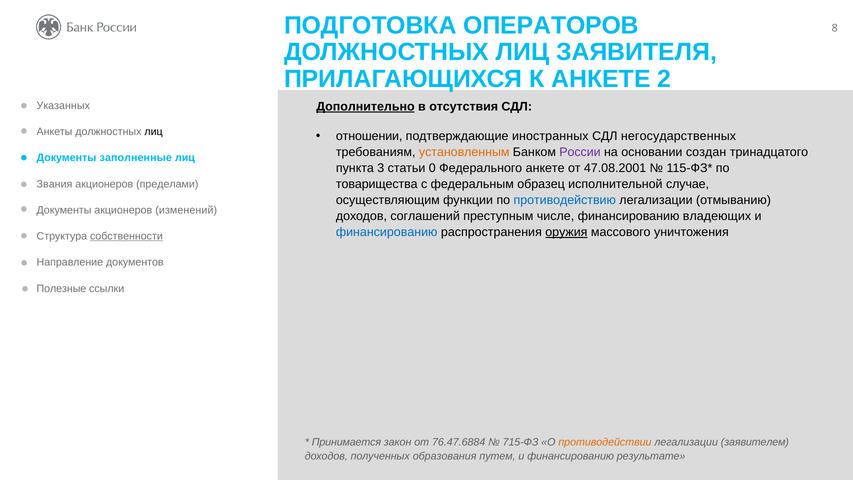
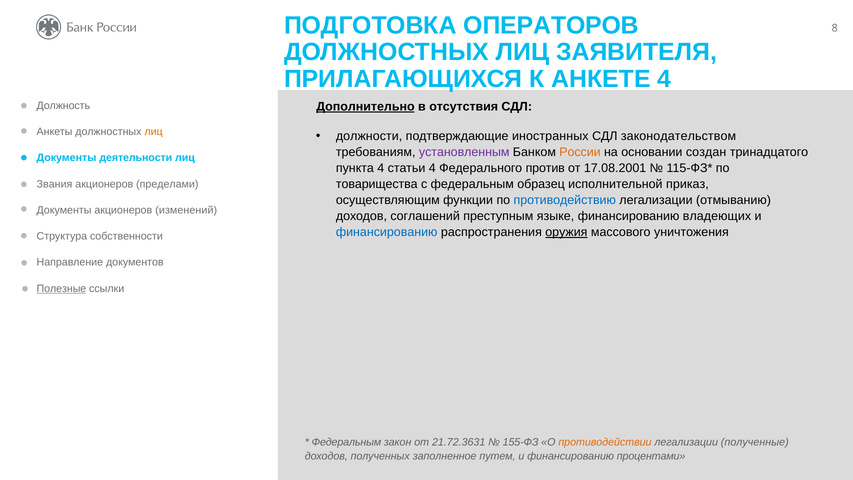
АНКЕТЕ 2: 2 -> 4 (664, 79)
Указанных: Указанных -> Должность (63, 106)
лиц colour: black -> orange (154, 132)
отношении: отношении -> должности (369, 136)
негосударственных: негосударственных -> законодательством (679, 136)
установленным colour: orange -> purple (464, 152)
России colour: purple -> orange (580, 152)
заполненные: заполненные -> деятельности (136, 158)
пункта 3: 3 -> 4 (381, 168)
статьи 0: 0 -> 4 (432, 168)
Федерального анкете: анкете -> против (545, 168)
47.08.2001: 47.08.2001 -> 17.08.2001 (615, 168)
случае: случае -> приказ (687, 184)
числе: числе -> языке (556, 216)
собственности underline: present -> none (126, 236)
Полезные underline: none -> present (61, 288)
Принимается: Принимается -> Федеральным (346, 442)
76.47.6884: 76.47.6884 -> 21.72.3631 (459, 442)
715-ФЗ: 715-ФЗ -> 155-ФЗ (521, 442)
заявителем: заявителем -> полученные (755, 442)
образования: образования -> заполненное (445, 456)
результате: результате -> процентами (651, 456)
